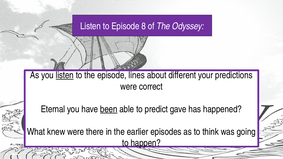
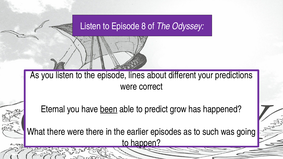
listen underline: present -> none (65, 75)
gave: gave -> grow (178, 109)
What knew: knew -> there (56, 132)
think: think -> such (211, 132)
